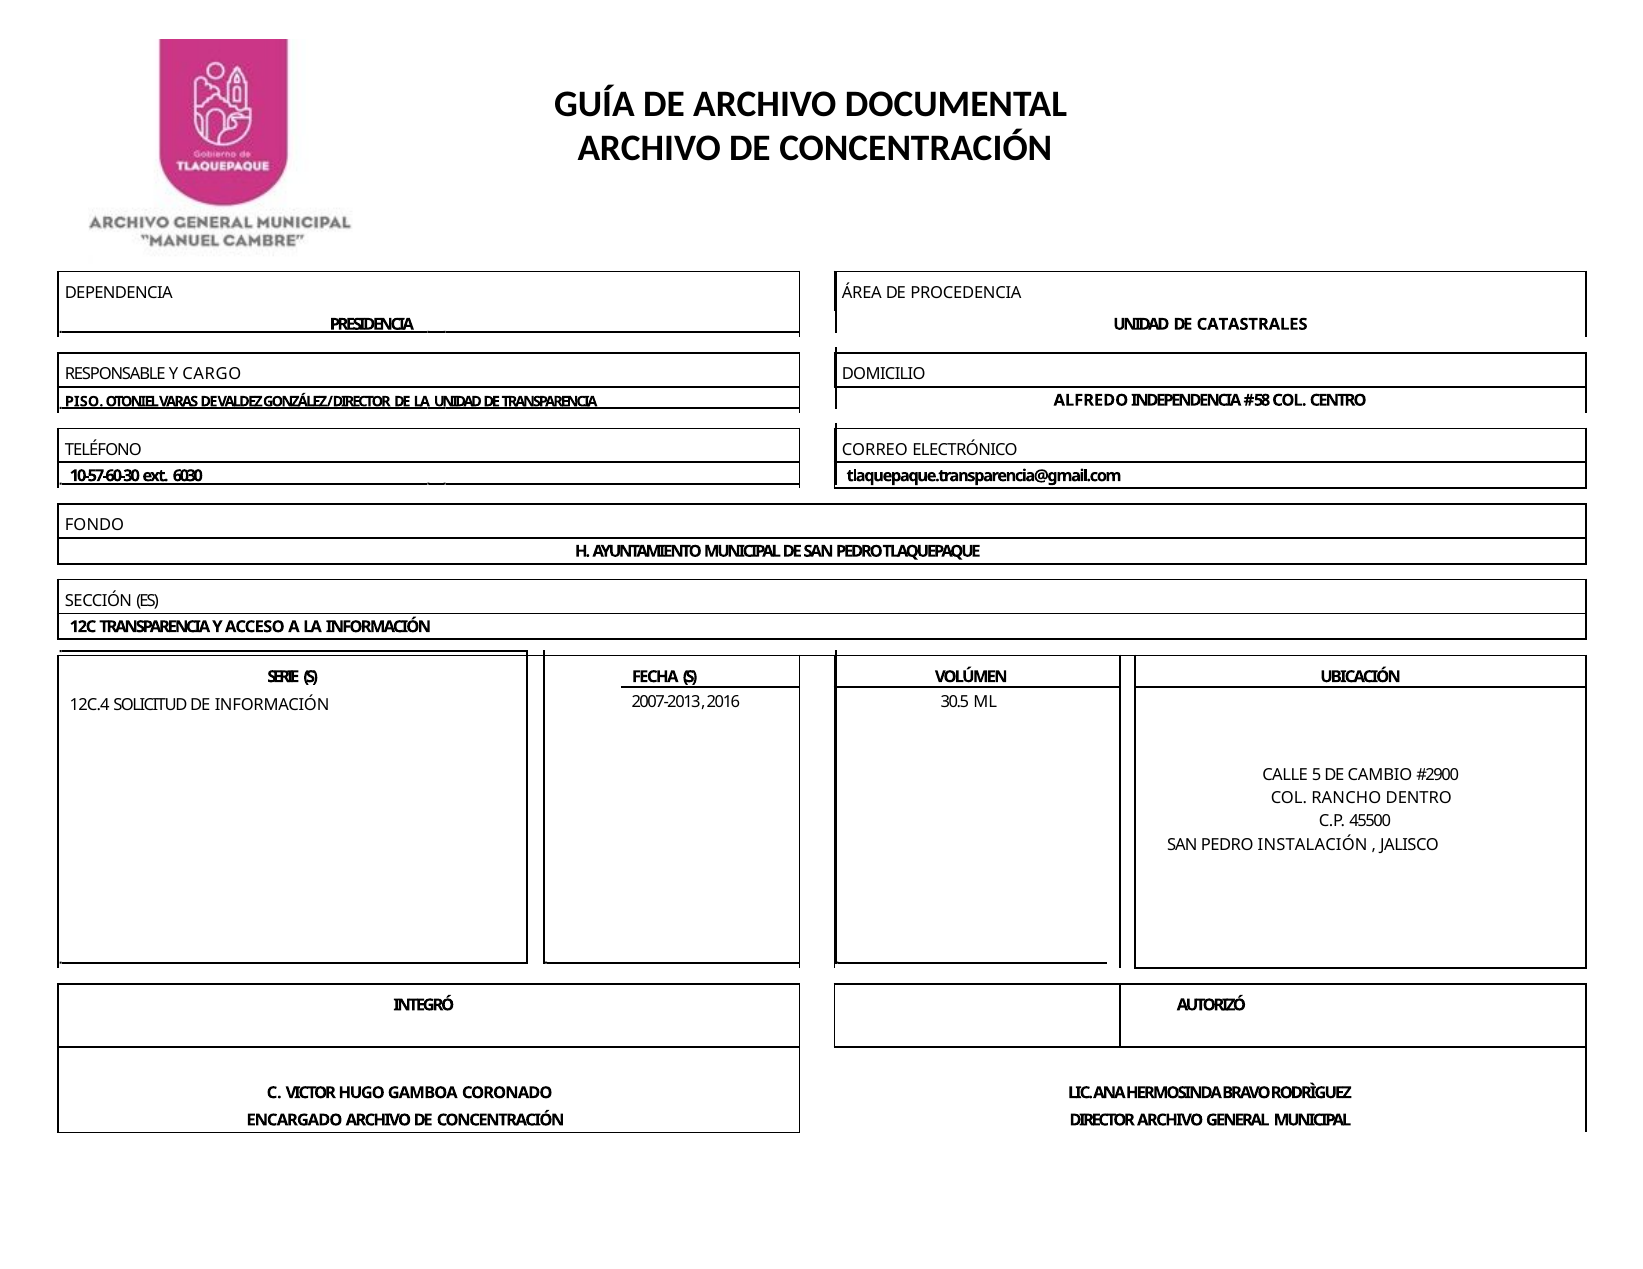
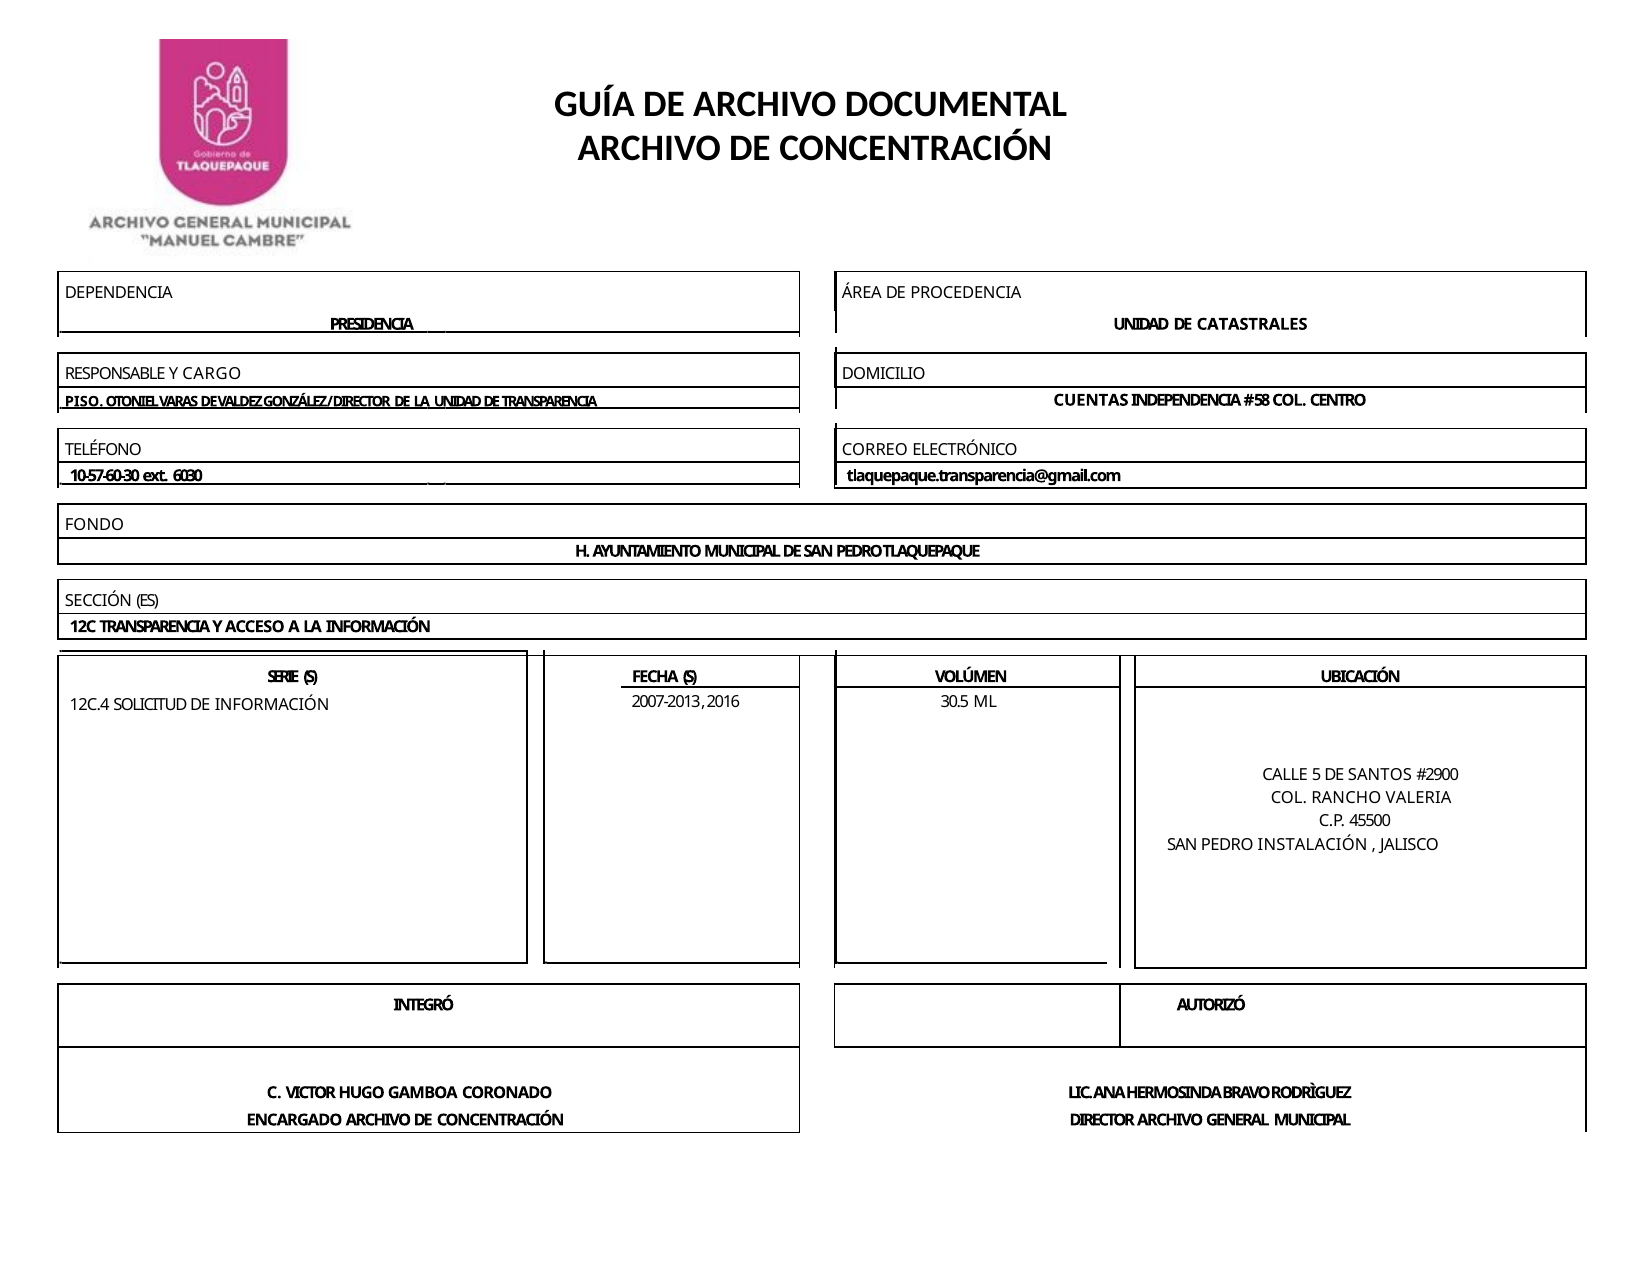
ALFREDO: ALFREDO -> CUENTAS (1091, 400)
CAMBIO: CAMBIO -> SANTOS (1380, 775)
DENTRO: DENTRO -> VALERIA (1419, 798)
